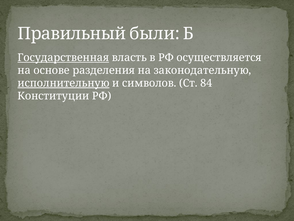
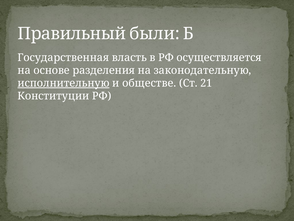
Государственная underline: present -> none (63, 58)
символов: символов -> обществе (149, 83)
84: 84 -> 21 (206, 83)
